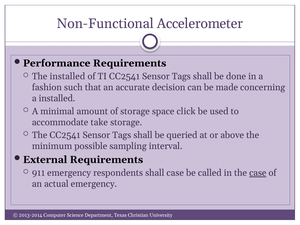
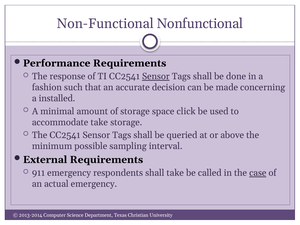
Accelerometer: Accelerometer -> Nonfunctional (200, 24)
The installed: installed -> response (67, 76)
Sensor underline: none -> present (156, 76)
shall case: case -> take (175, 173)
